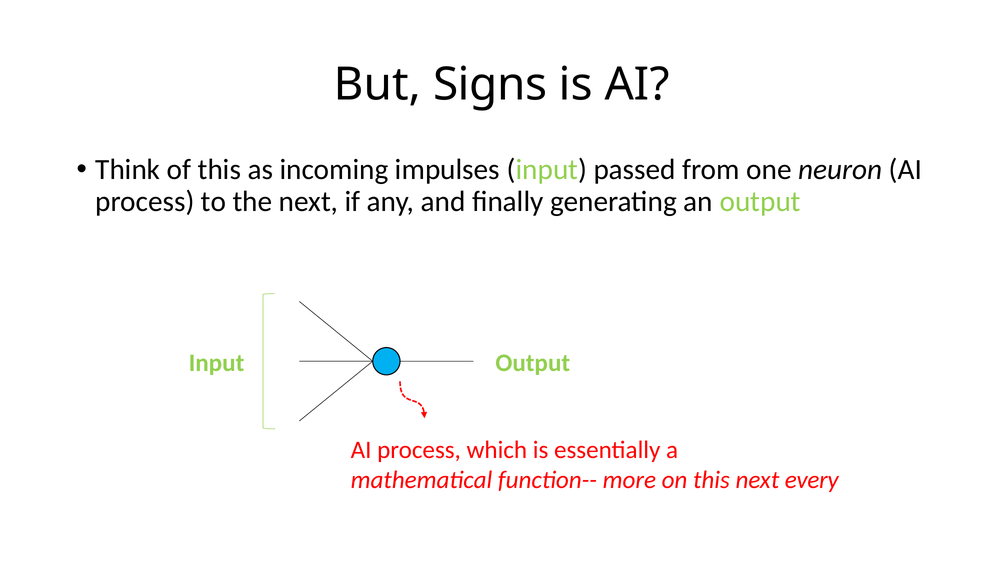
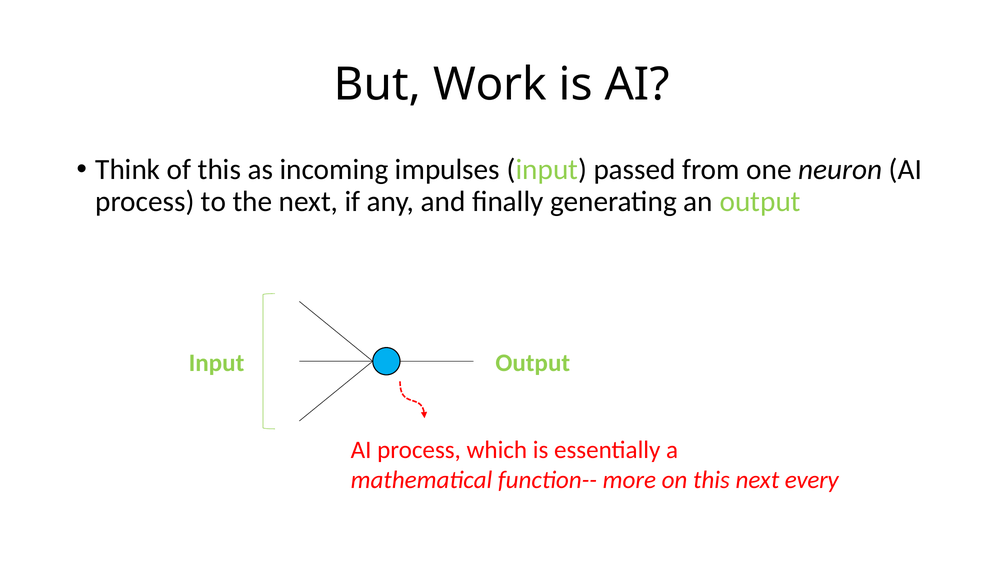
Signs: Signs -> Work (490, 84)
